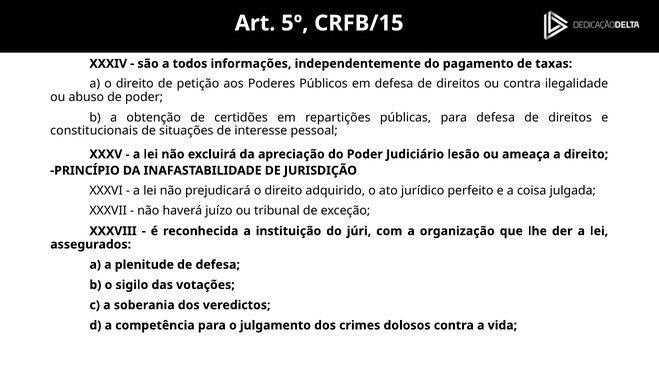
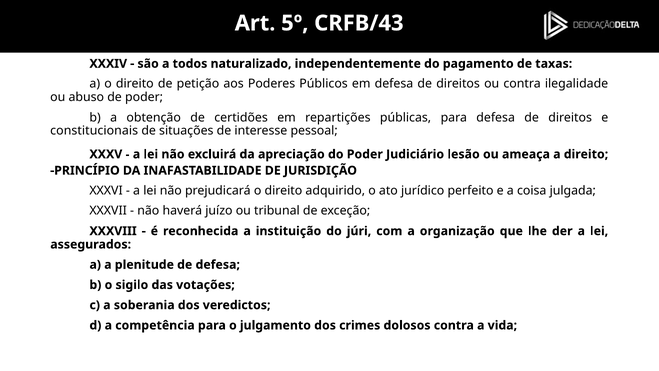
CRFB/15: CRFB/15 -> CRFB/43 (359, 23)
informações: informações -> naturalizado (251, 64)
